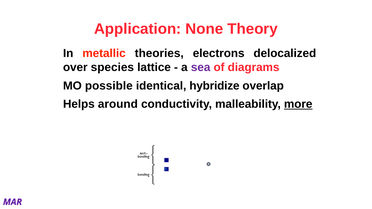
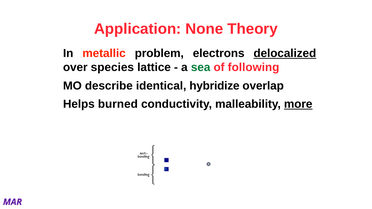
theories: theories -> problem (159, 53)
delocalized underline: none -> present (285, 53)
sea colour: purple -> green (201, 67)
diagrams: diagrams -> following (254, 67)
possible: possible -> describe (109, 86)
around: around -> burned (118, 104)
